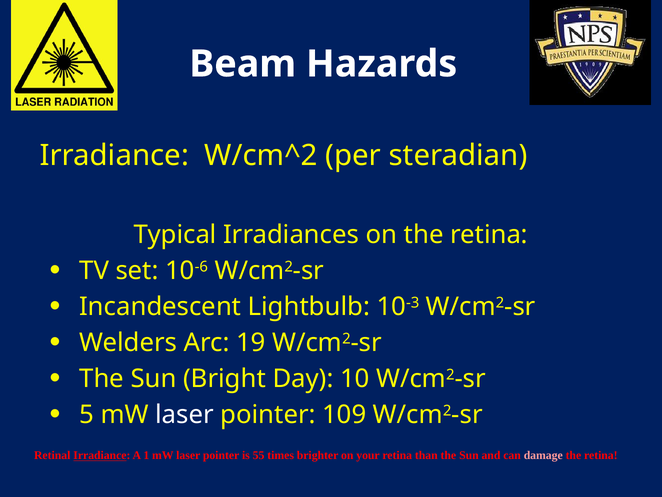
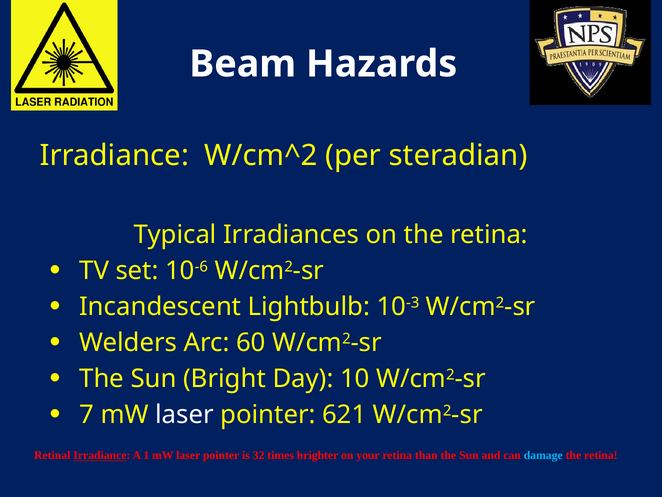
19: 19 -> 60 (251, 343)
5: 5 -> 7 (87, 415)
109: 109 -> 621 (344, 415)
55: 55 -> 32 (259, 455)
damage colour: pink -> light blue (543, 455)
